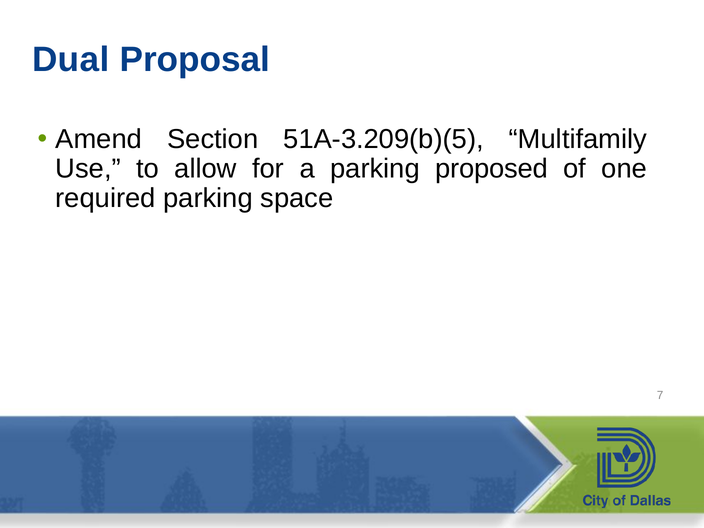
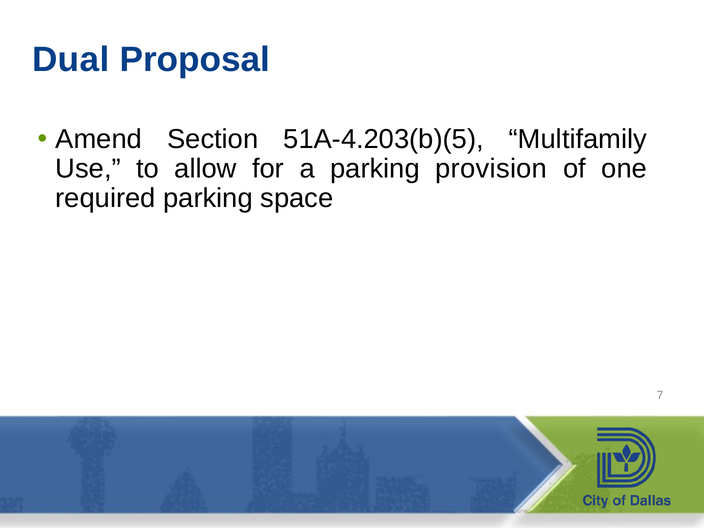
51A-3.209(b)(5: 51A-3.209(b)(5 -> 51A-4.203(b)(5 (384, 139)
proposed: proposed -> provision (491, 169)
